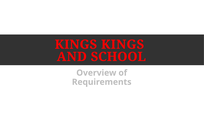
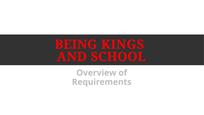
KINGS: KINGS -> BEING (76, 44)
